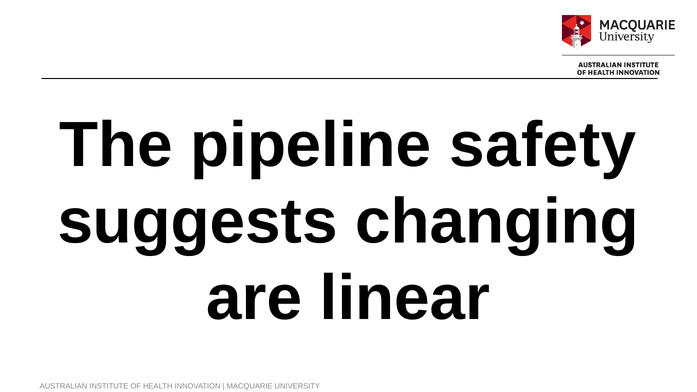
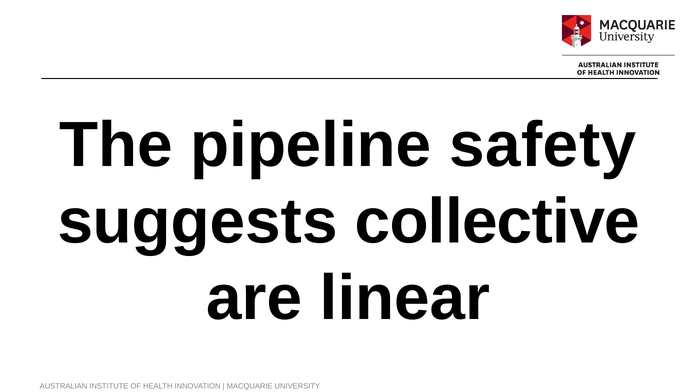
changing: changing -> collective (497, 222)
